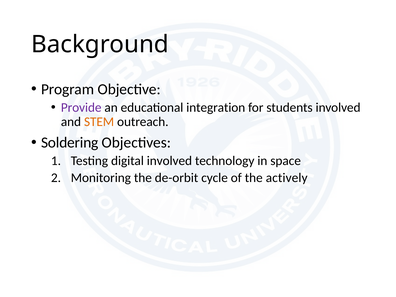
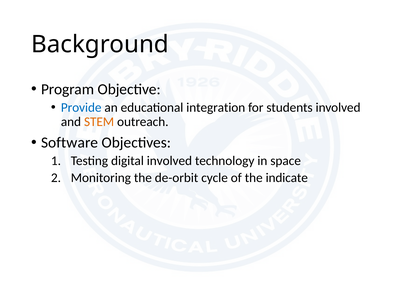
Provide colour: purple -> blue (81, 107)
Soldering: Soldering -> Software (70, 143)
actively: actively -> indicate (287, 178)
